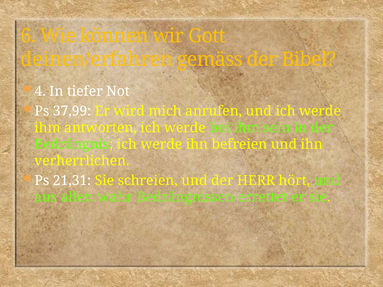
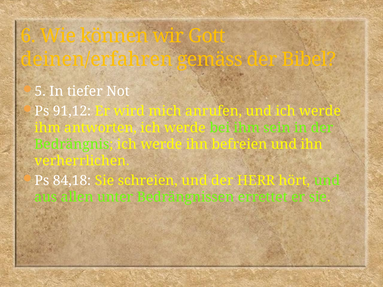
4: 4 -> 5 (40, 91)
37,99: 37,99 -> 91,12 (72, 111)
21,31: 21,31 -> 84,18 (72, 181)
wahr: wahr -> unter (115, 197)
